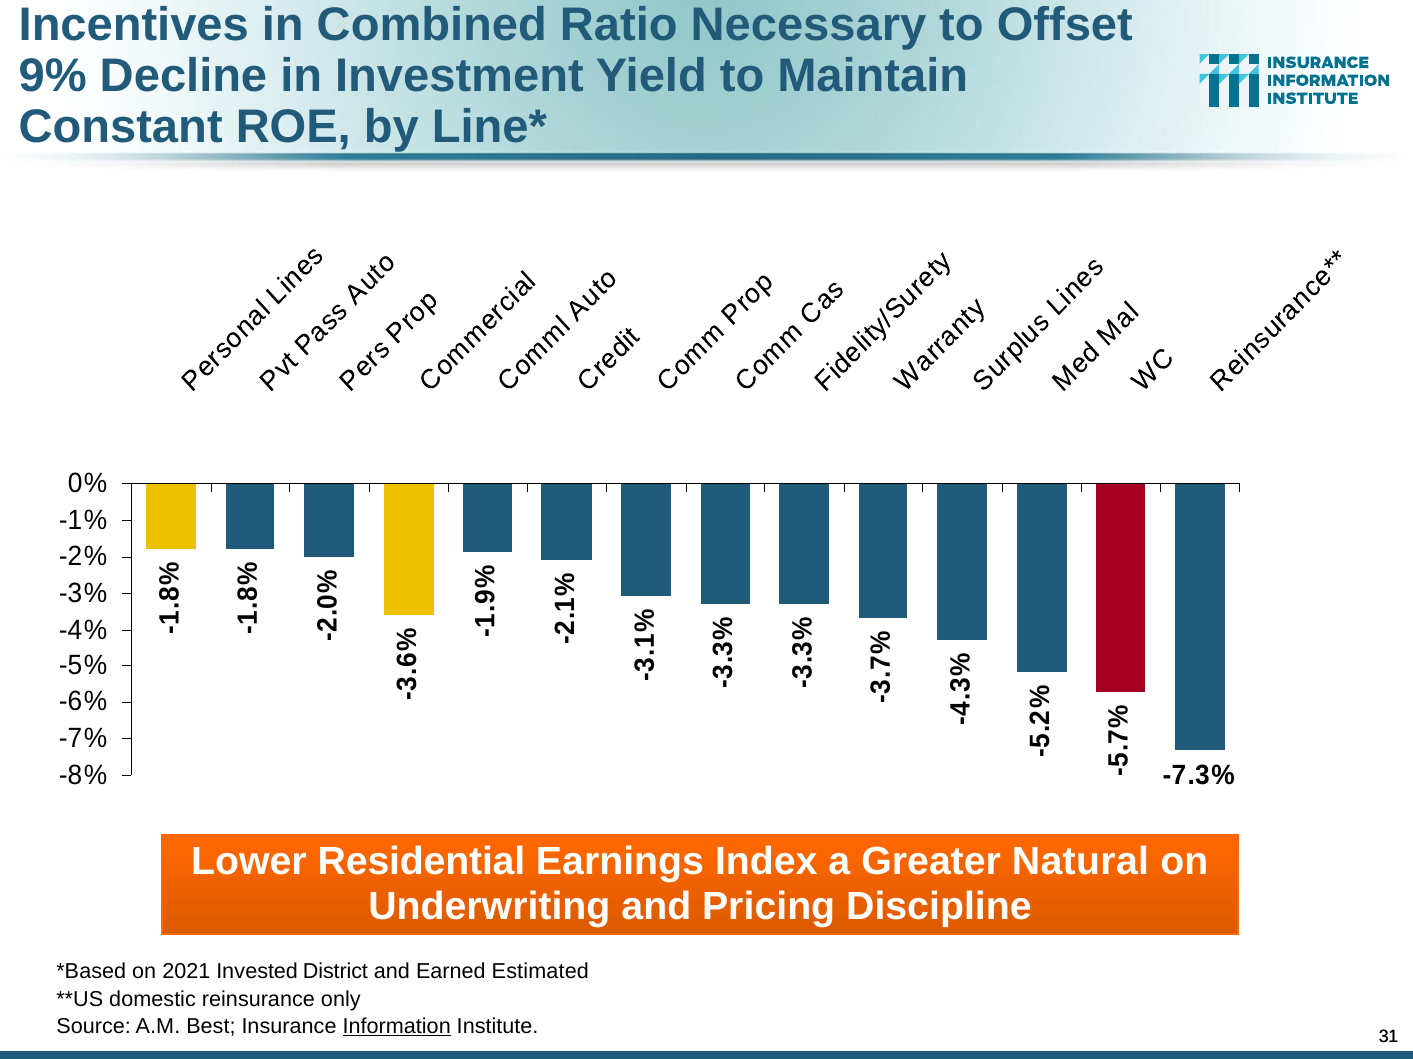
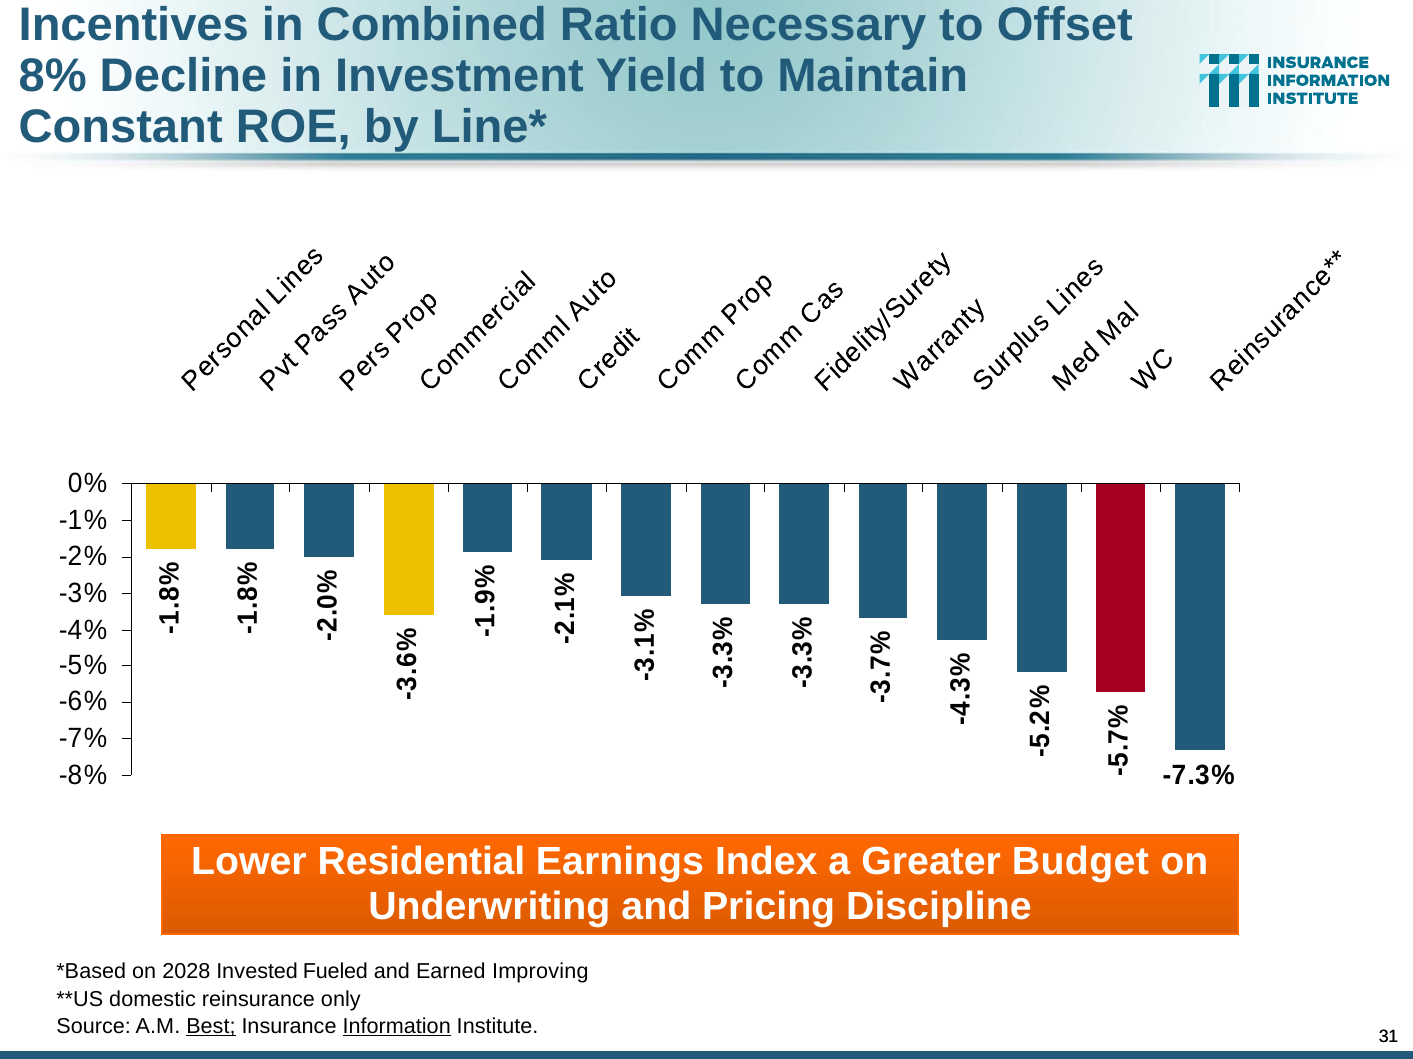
9%: 9% -> 8% (53, 76)
Natural: Natural -> Budget (1080, 862)
2021: 2021 -> 2028 (186, 972)
District: District -> Fueled (335, 972)
Estimated: Estimated -> Improving (540, 972)
Best underline: none -> present (211, 1027)
